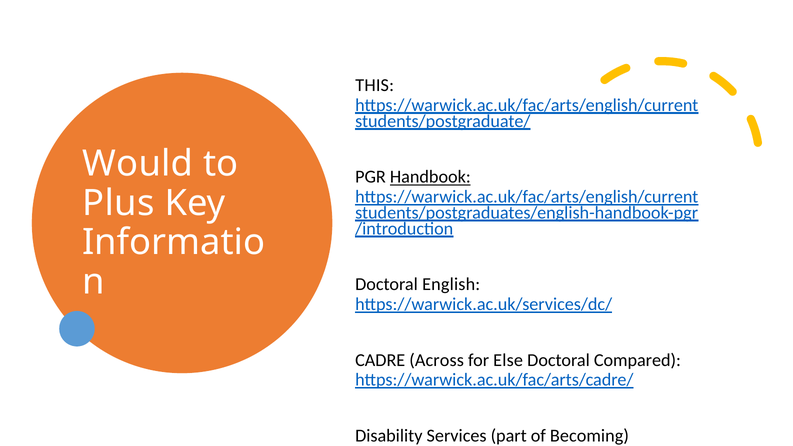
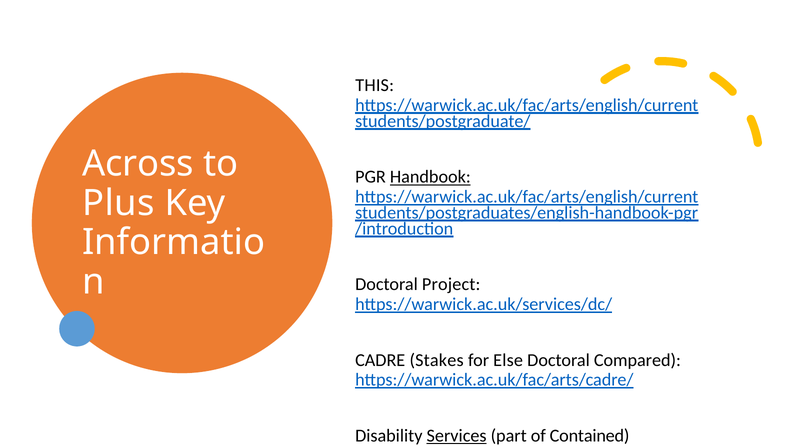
Would: Would -> Across (138, 164)
English: English -> Project (451, 285)
Across: Across -> Stakes (437, 360)
Services underline: none -> present (457, 436)
Becoming: Becoming -> Contained (590, 436)
